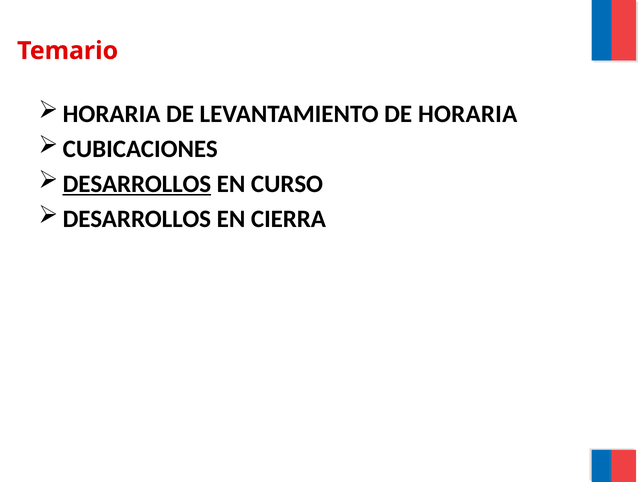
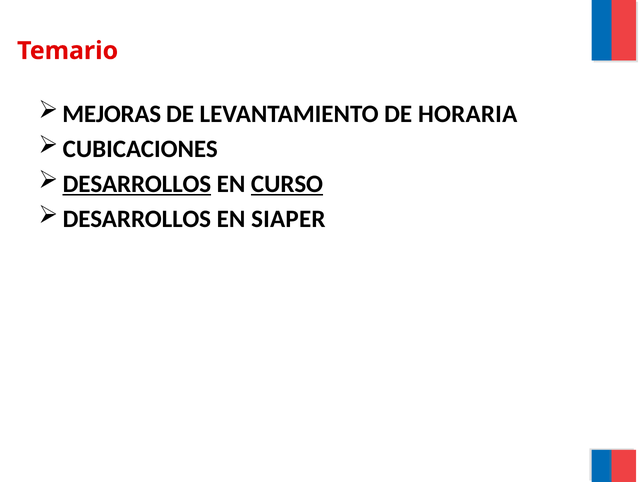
HORARIA: HORARIA -> MEJORAS (112, 114)
CURSO underline: none -> present (287, 184)
CIERRA: CIERRA -> SIAPER (288, 219)
